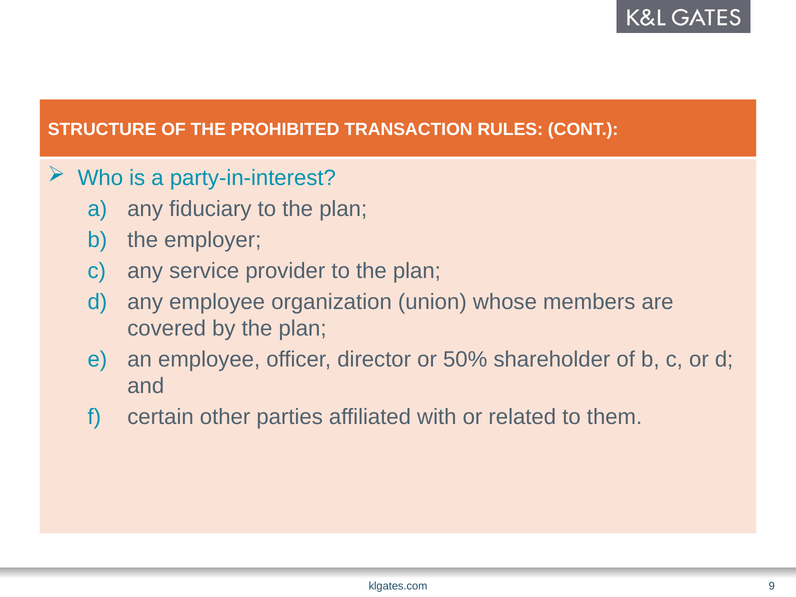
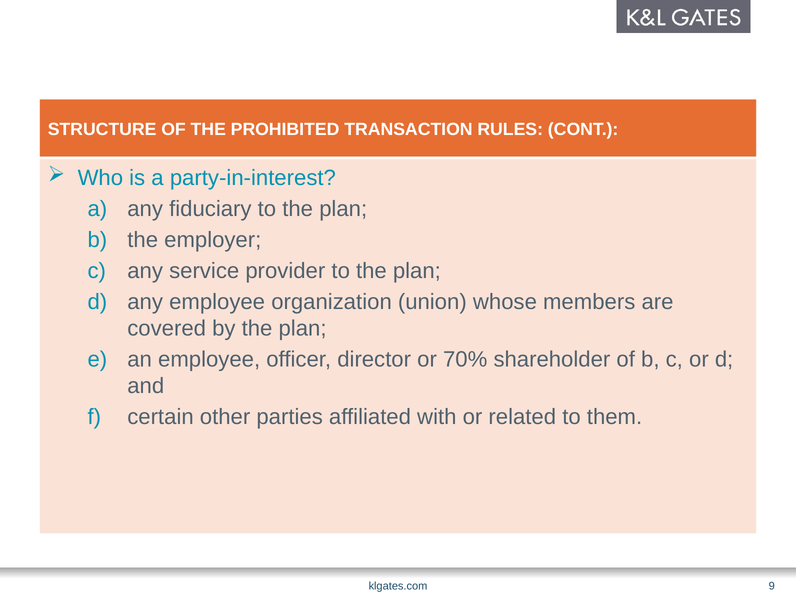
50%: 50% -> 70% (465, 359)
